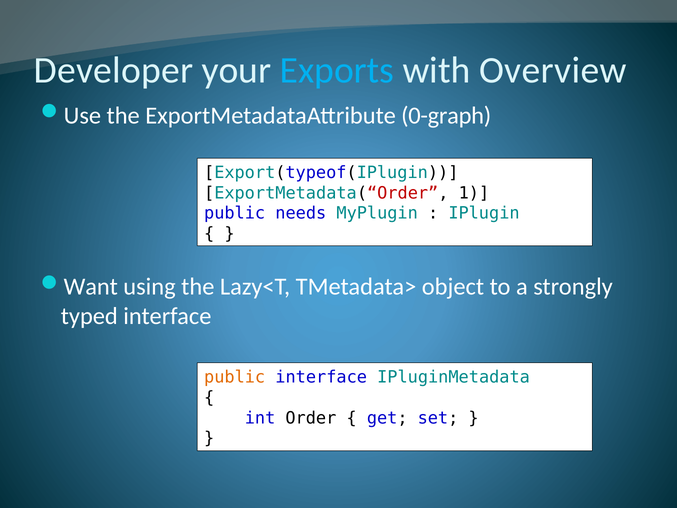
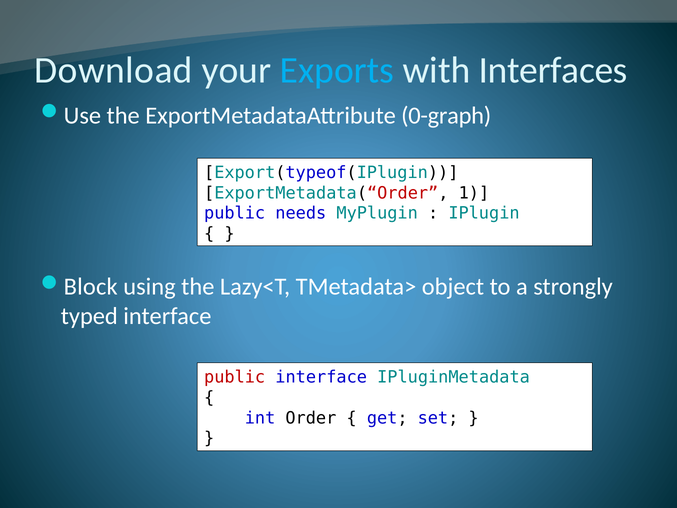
Developer: Developer -> Download (114, 70)
Overview: Overview -> Interfaces (553, 70)
Want: Want -> Block (91, 287)
public colour: orange -> red (235, 377)
